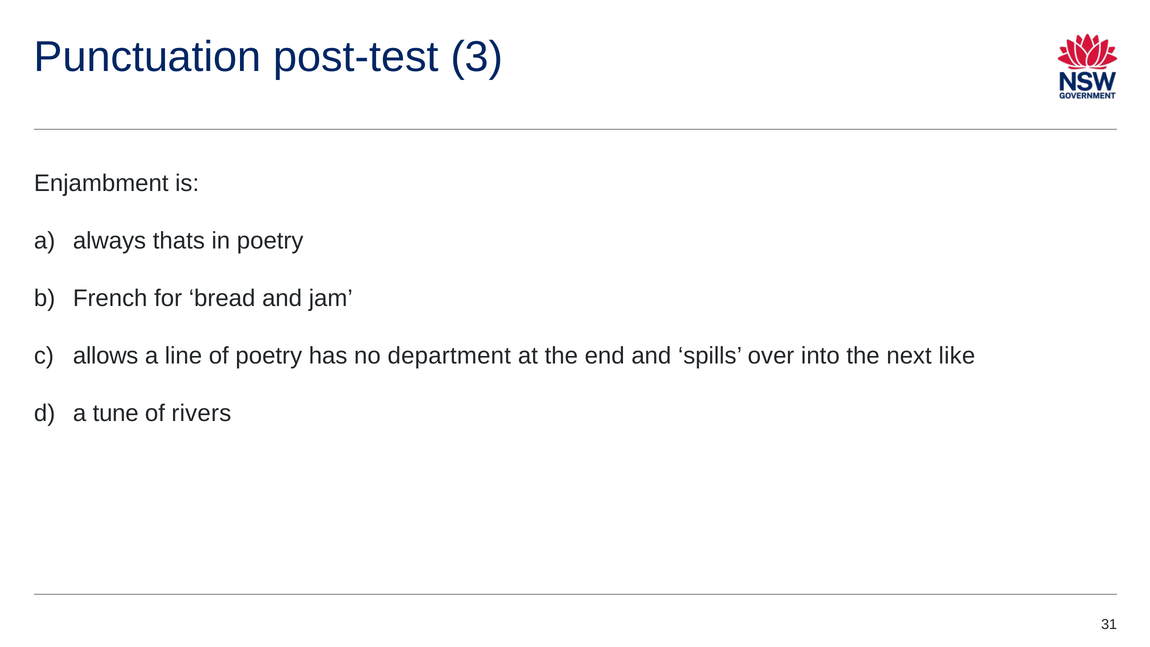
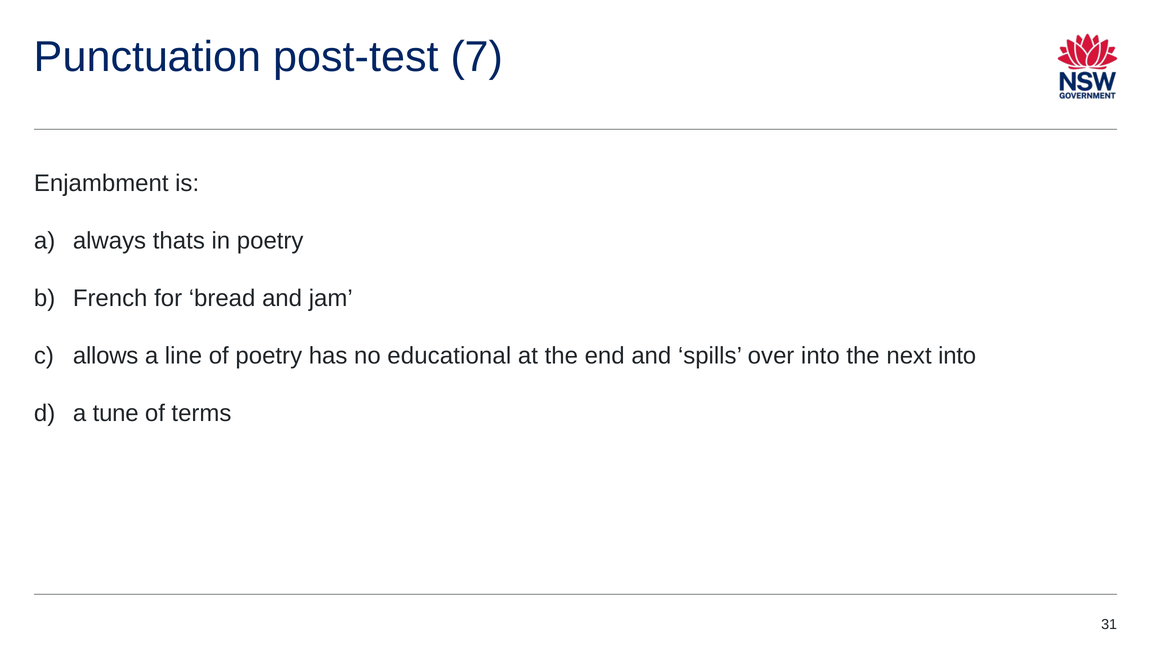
3: 3 -> 7 (477, 57)
department: department -> educational (449, 356)
next like: like -> into (957, 356)
rivers: rivers -> terms (201, 413)
